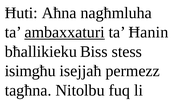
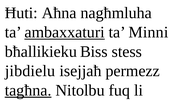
Ħanin: Ħanin -> Minni (148, 32)
isimgħu: isimgħu -> jibdielu (30, 71)
tagħna underline: none -> present (28, 90)
